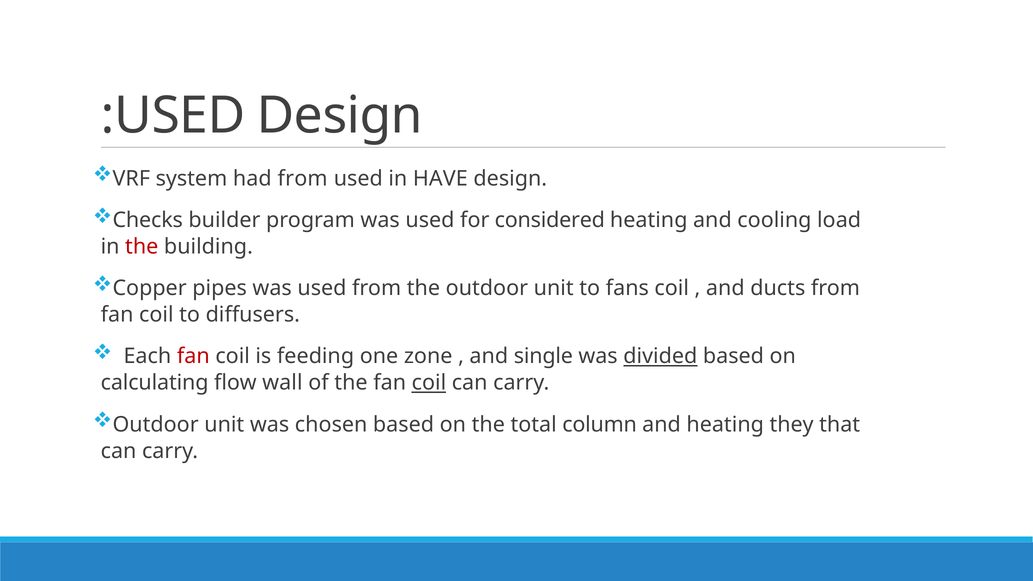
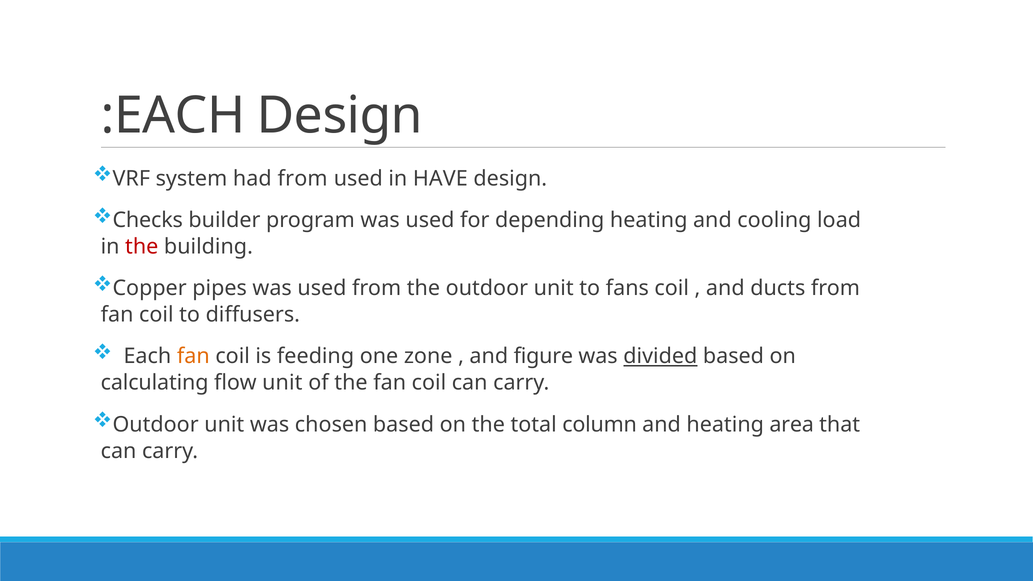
USED: USED -> EACH (180, 116)
considered: considered -> depending (550, 220)
fan colour: red -> orange (193, 356)
single: single -> figure (543, 356)
flow wall: wall -> unit (282, 383)
coil underline: present -> none (429, 383)
they: they -> area (792, 424)
